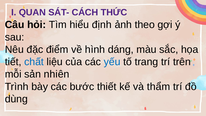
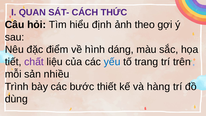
chất colour: blue -> purple (34, 62)
nhiên: nhiên -> nhiều (57, 74)
thẩm: thẩm -> hàng (159, 87)
